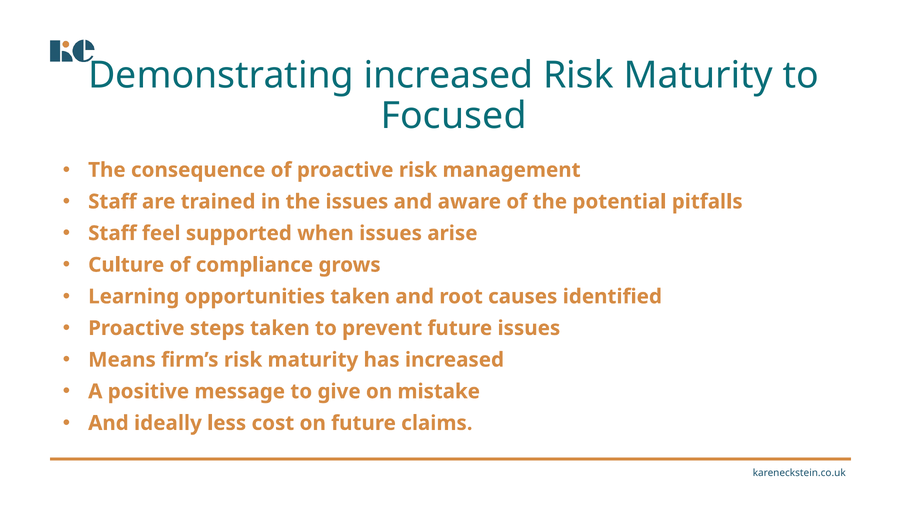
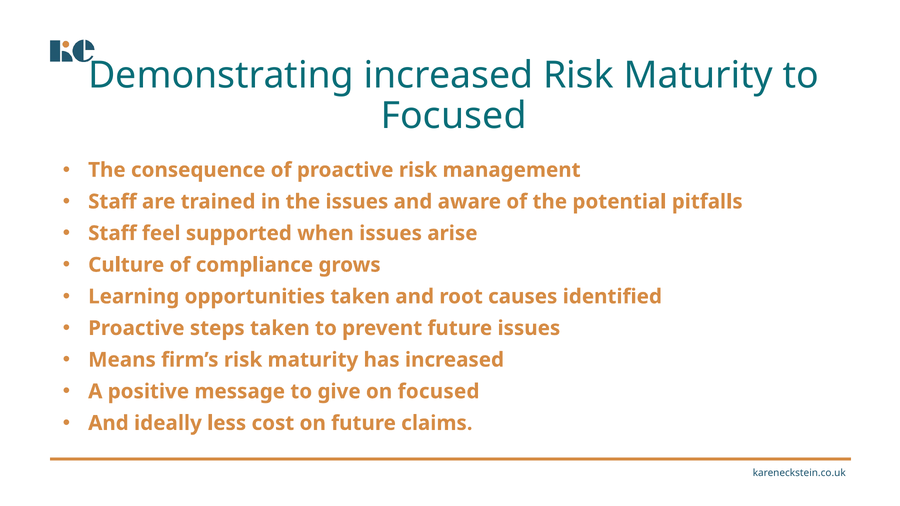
on mistake: mistake -> focused (439, 392)
